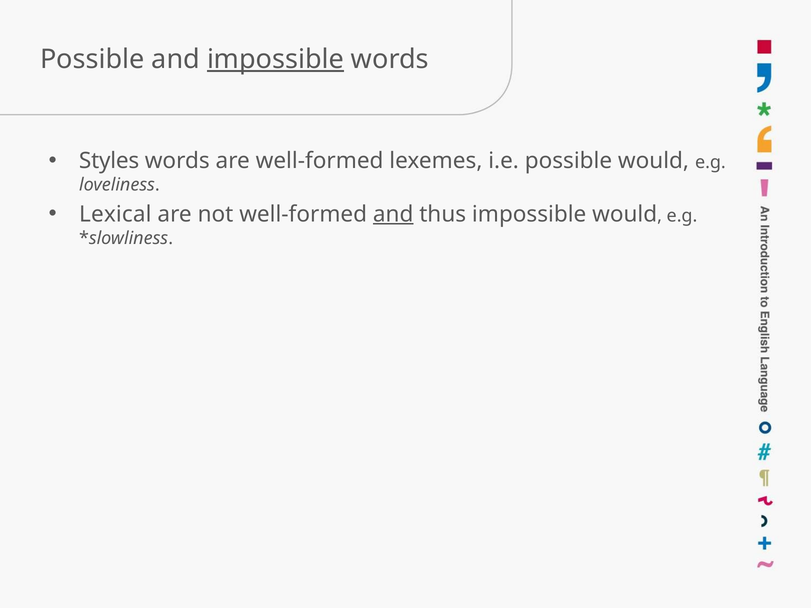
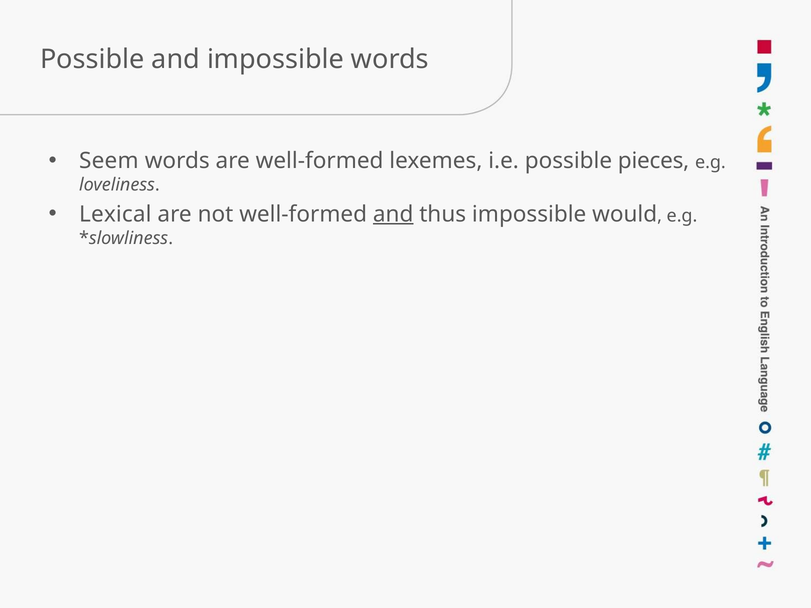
impossible underline: present -> none (275, 59)
Styles: Styles -> Seem (109, 161)
possible would: would -> pieces (654, 161)
